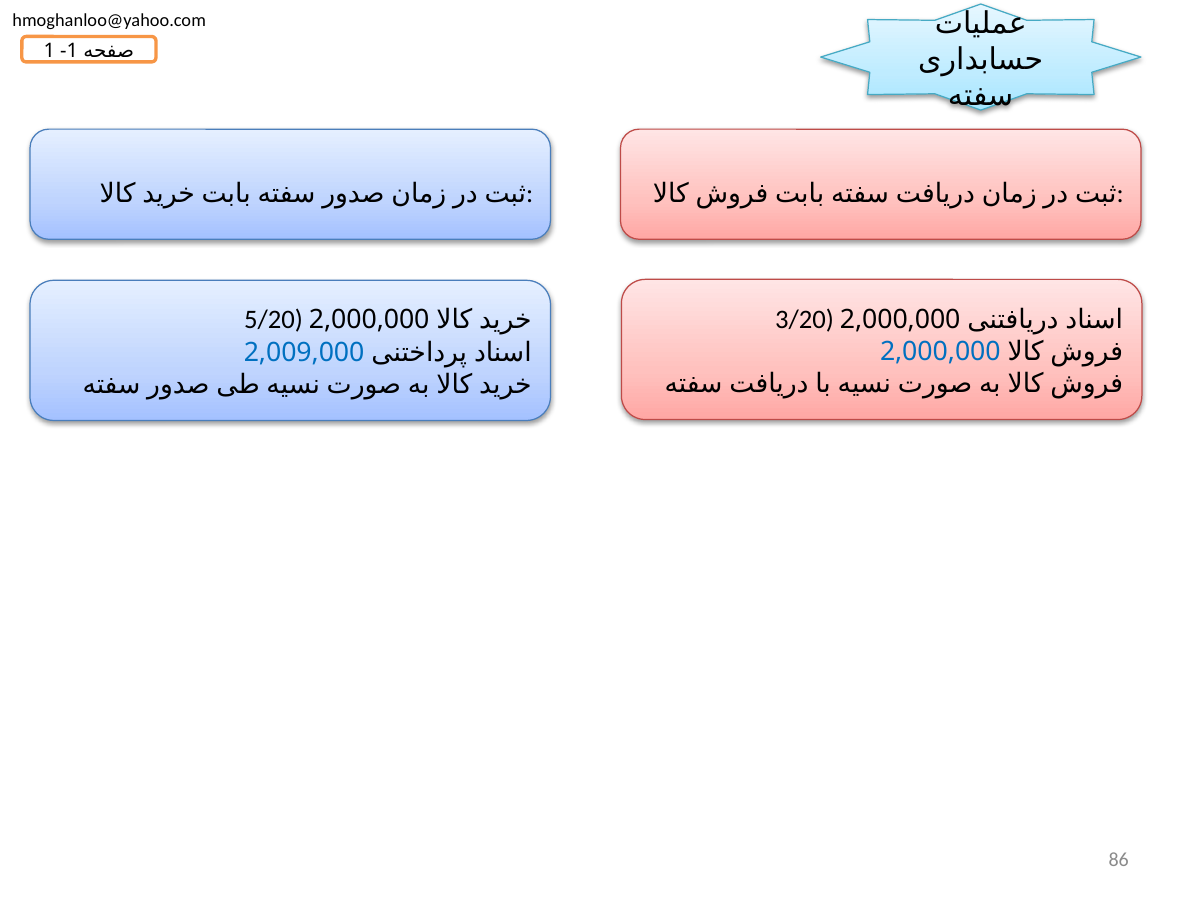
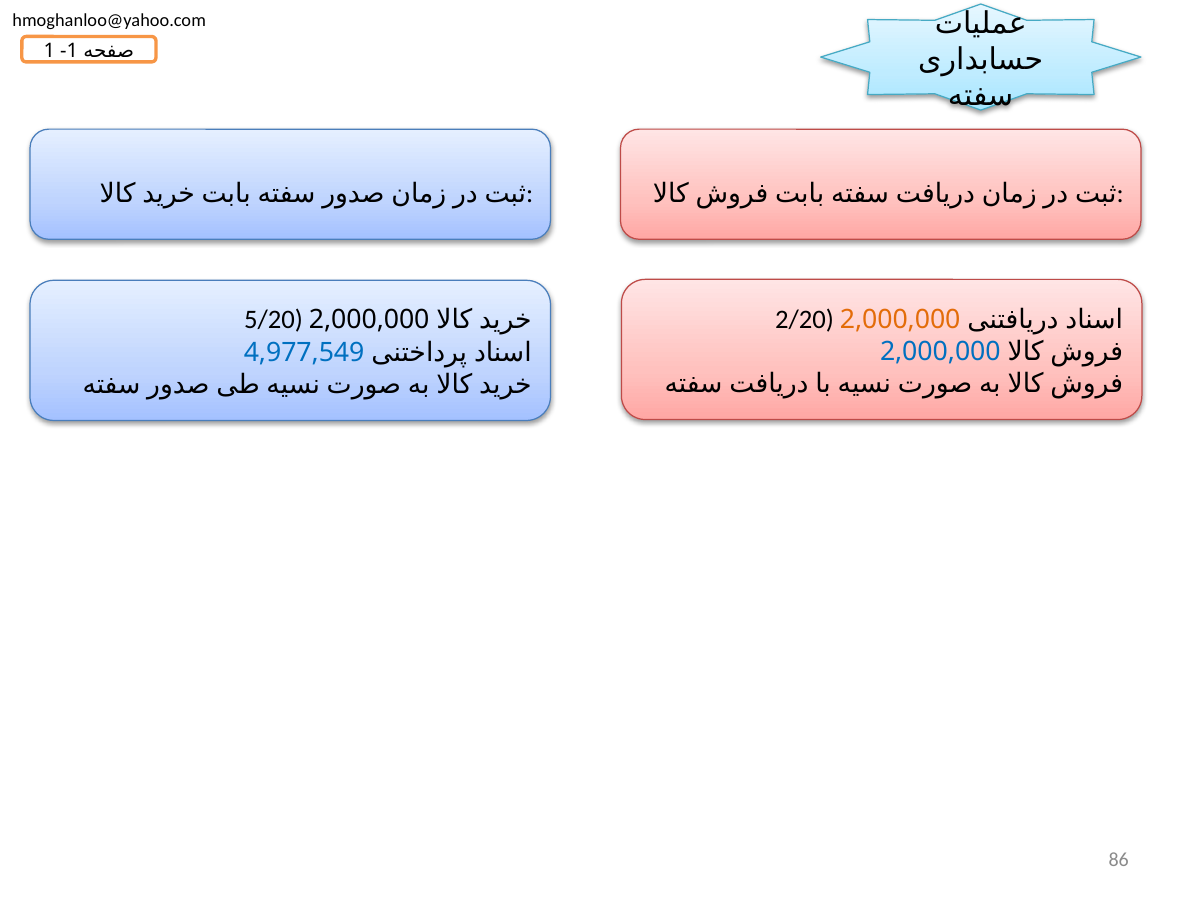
3/20: 3/20 -> 2/20 (805, 319)
2,000,000 colour: black -> orange (900, 319)
2,009,000: 2,009,000 -> 4,977,549 (304, 352)
